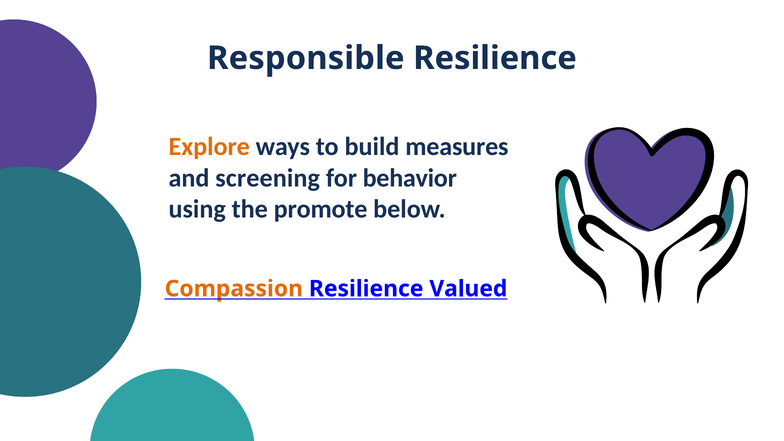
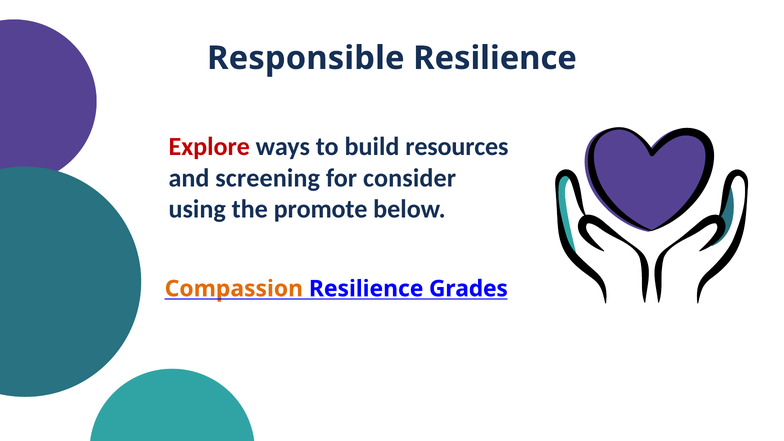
Explore colour: orange -> red (209, 147)
measures: measures -> resources (457, 147)
behavior: behavior -> consider (410, 178)
Valued: Valued -> Grades (468, 289)
